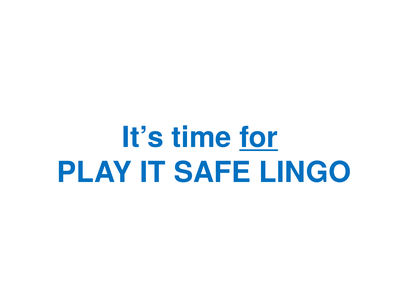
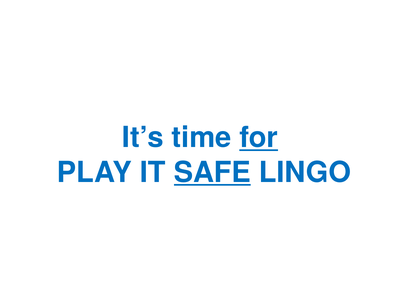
SAFE underline: none -> present (212, 172)
